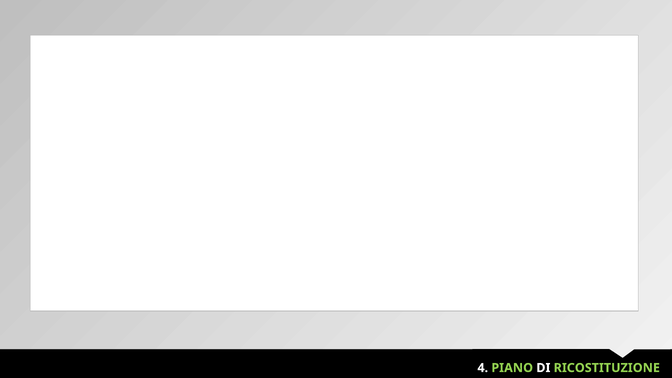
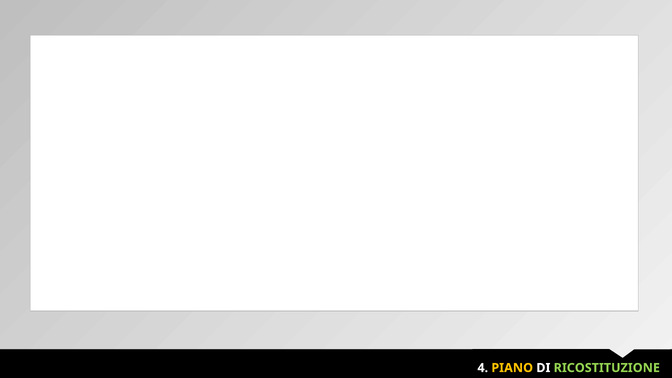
PIANO colour: light green -> yellow (512, 368)
